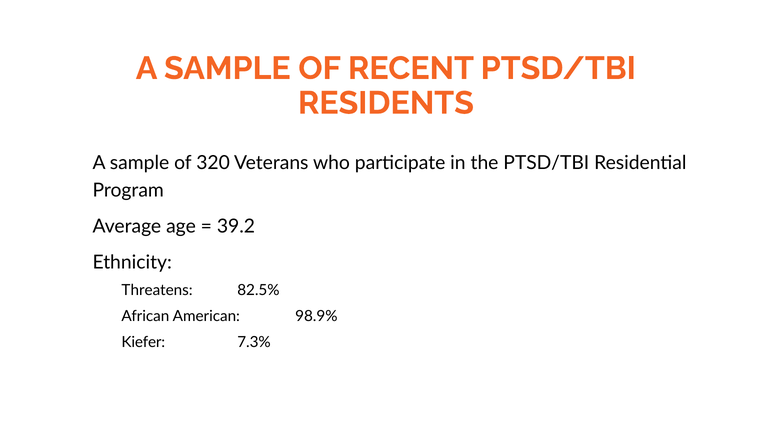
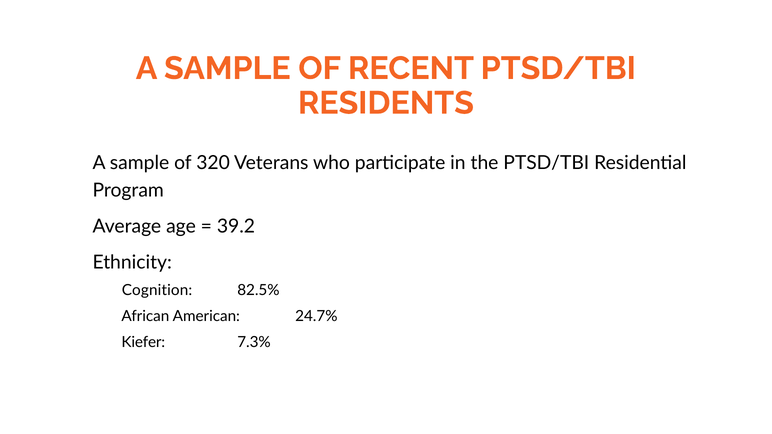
Threatens: Threatens -> Cognition (157, 290)
98.9%: 98.9% -> 24.7% (316, 316)
